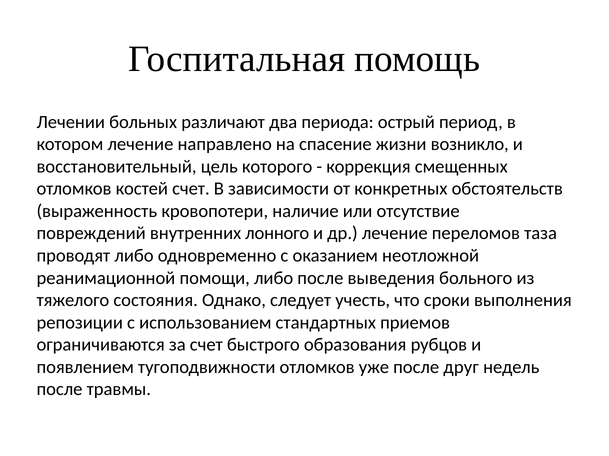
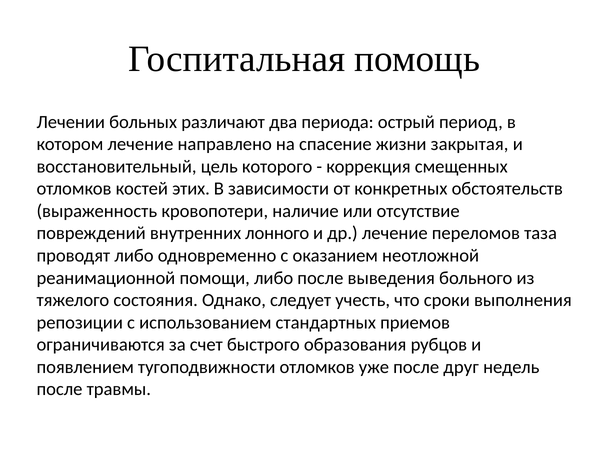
возникло: возникло -> закрытая (470, 144)
костей счет: счет -> этих (191, 189)
